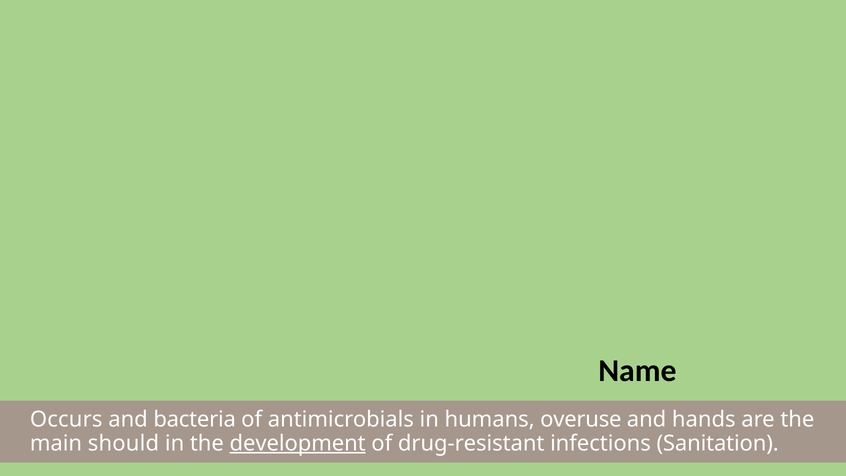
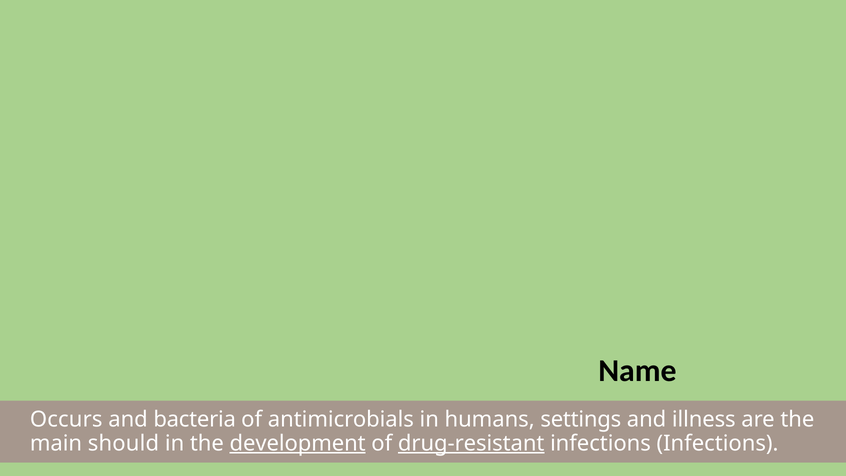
overuse: overuse -> settings (581, 420)
hands: hands -> illness (704, 420)
drug-resistant underline: none -> present (471, 443)
infections Sanitation: Sanitation -> Infections (718, 443)
